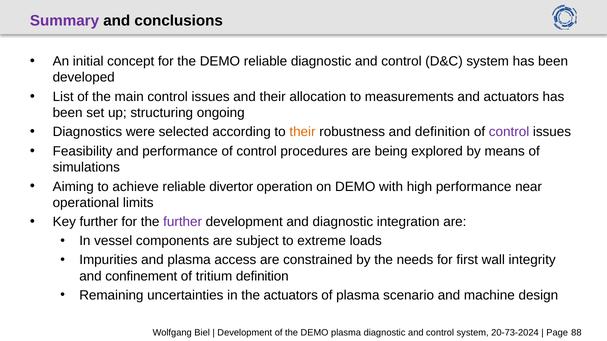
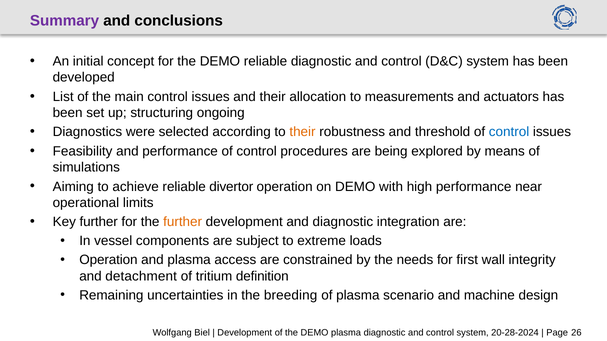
and definition: definition -> threshold (443, 132)
control colour: purple -> blue (509, 132)
further colour: purple -> orange (183, 222)
Impurities: Impurities -> Operation (108, 260)
confinement: confinement -> detachment (141, 276)
the actuators: actuators -> breeding (291, 296)
20-73-2024: 20-73-2024 -> 20-28-2024 (515, 333)
88: 88 -> 26 (576, 333)
